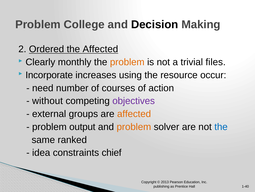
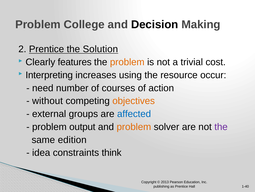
2 Ordered: Ordered -> Prentice (47, 49)
the Affected: Affected -> Solution (100, 49)
monthly: monthly -> features (75, 62)
files: files -> cost (216, 62)
Incorporate: Incorporate -> Interpreting (49, 75)
objectives colour: purple -> orange (134, 101)
affected colour: orange -> blue (134, 113)
the colour: blue -> purple (221, 126)
ranked: ranked -> edition (72, 139)
chief: chief -> think (112, 152)
